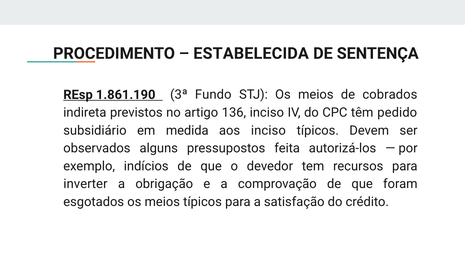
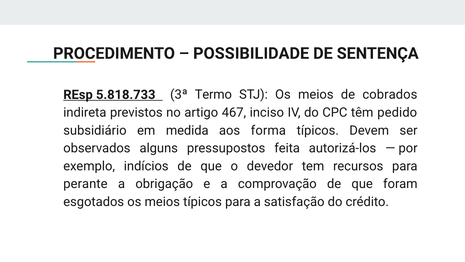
ESTABELECIDA: ESTABELECIDA -> POSSIBILIDADE (251, 53)
1.861.190: 1.861.190 -> 5.818.733 (126, 95)
Fundo: Fundo -> Termo (213, 95)
136: 136 -> 467 (234, 112)
aos inciso: inciso -> forma (268, 130)
inverter: inverter -> perante (85, 184)
